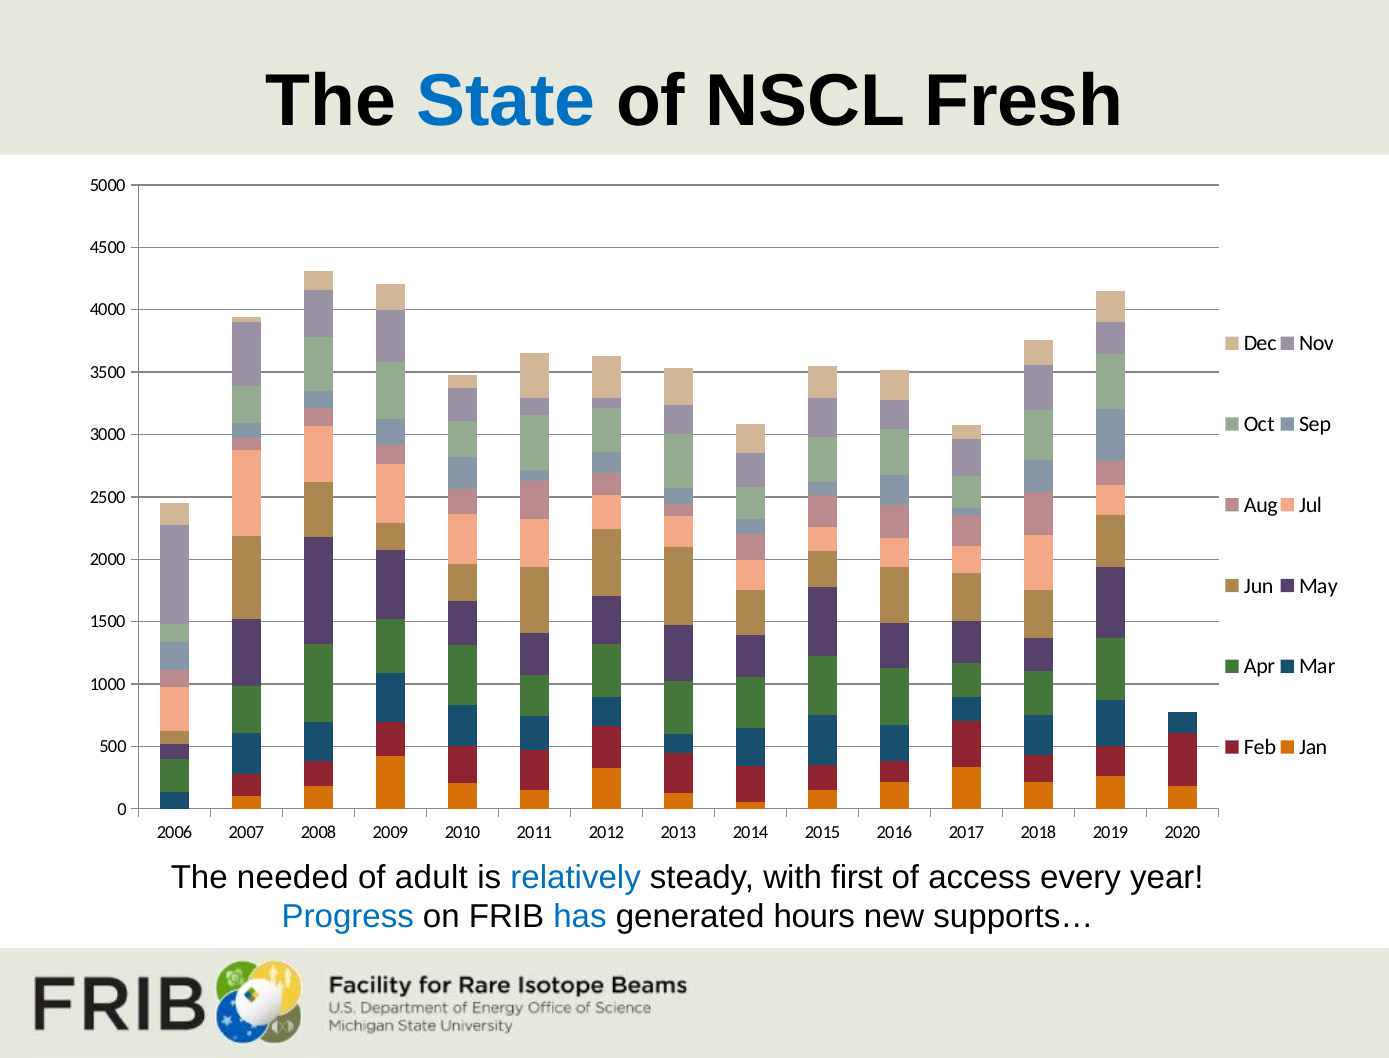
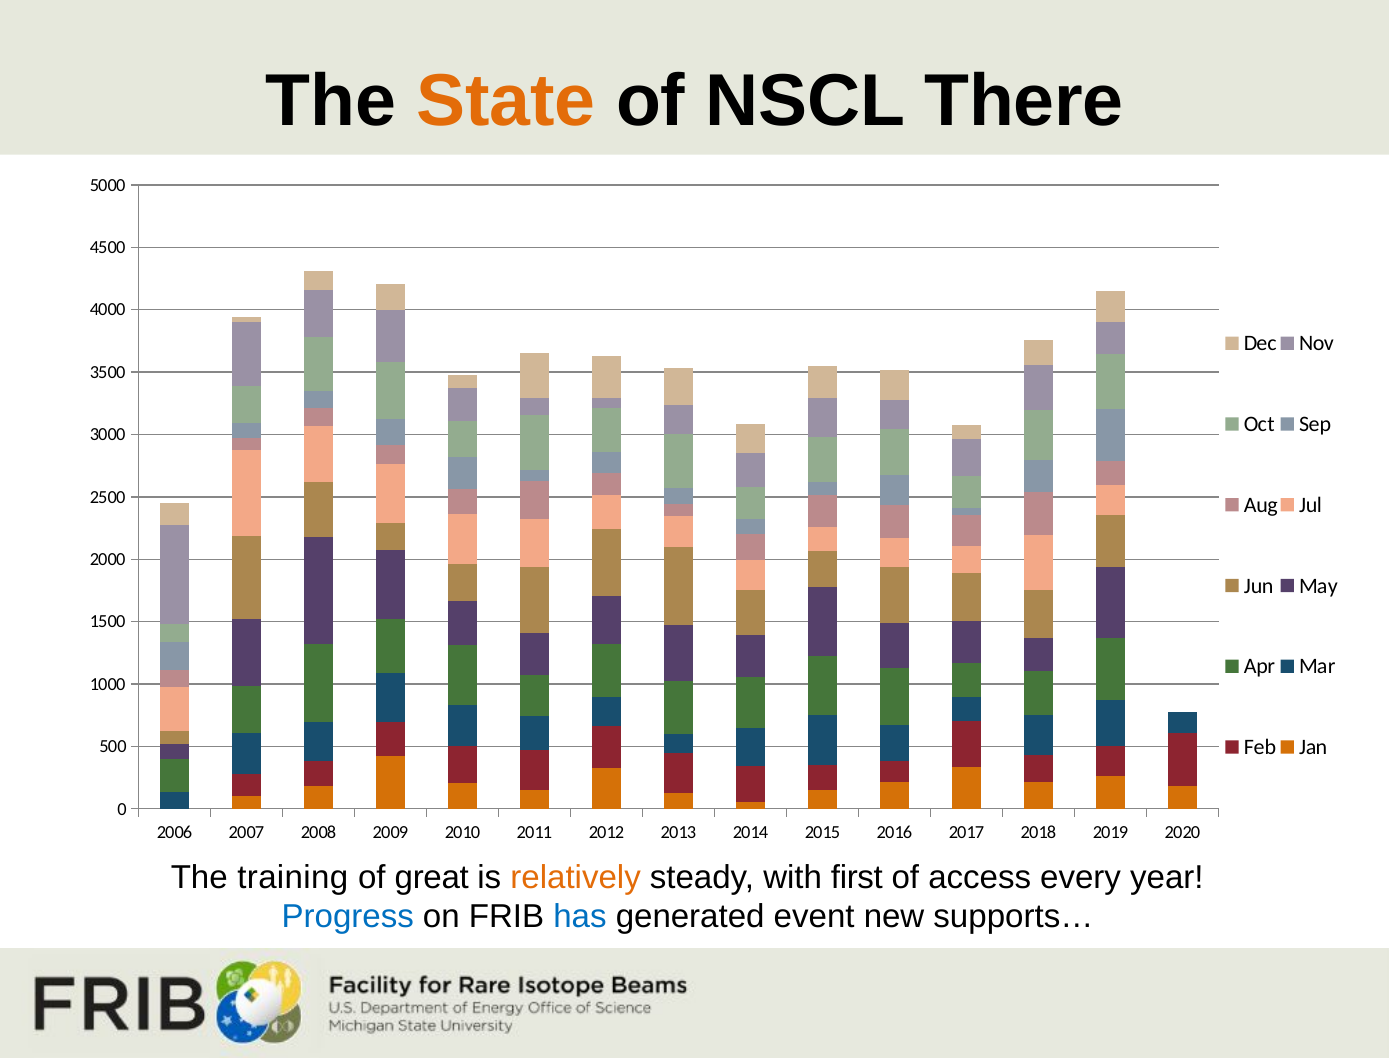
State colour: blue -> orange (506, 101)
Fresh: Fresh -> There (1024, 101)
needed: needed -> training (293, 878)
adult: adult -> great (432, 878)
relatively colour: blue -> orange (576, 878)
hours: hours -> event (814, 917)
